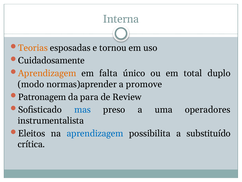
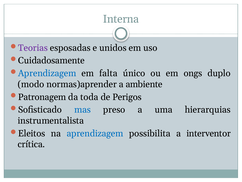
Teorias colour: orange -> purple (33, 48)
tornou: tornou -> unidos (113, 48)
Aprendizagem colour: orange -> blue (47, 73)
total: total -> ongs (193, 73)
promove: promove -> ambiente (144, 84)
para: para -> toda (89, 97)
Review: Review -> Perigos (127, 97)
operadores: operadores -> hierarquias (208, 109)
substituído: substituído -> interventor (209, 133)
